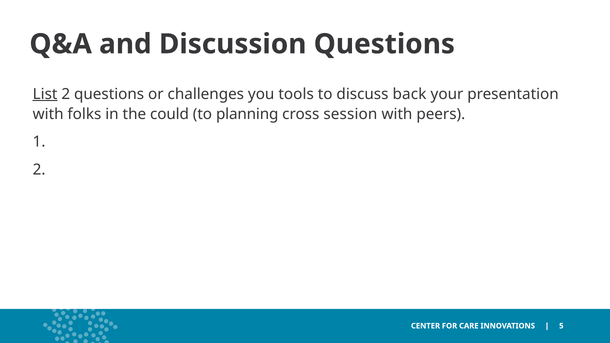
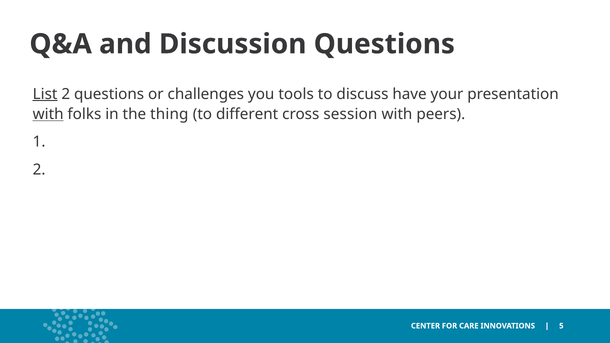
back: back -> have (410, 94)
with underline: none -> present (48, 114)
could: could -> thing (169, 114)
planning: planning -> different (247, 114)
